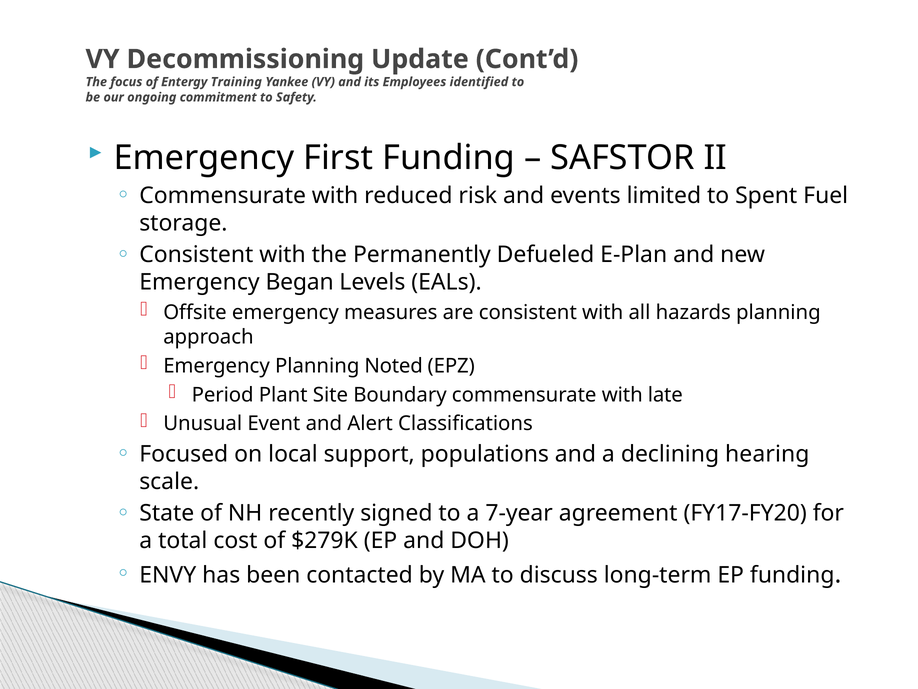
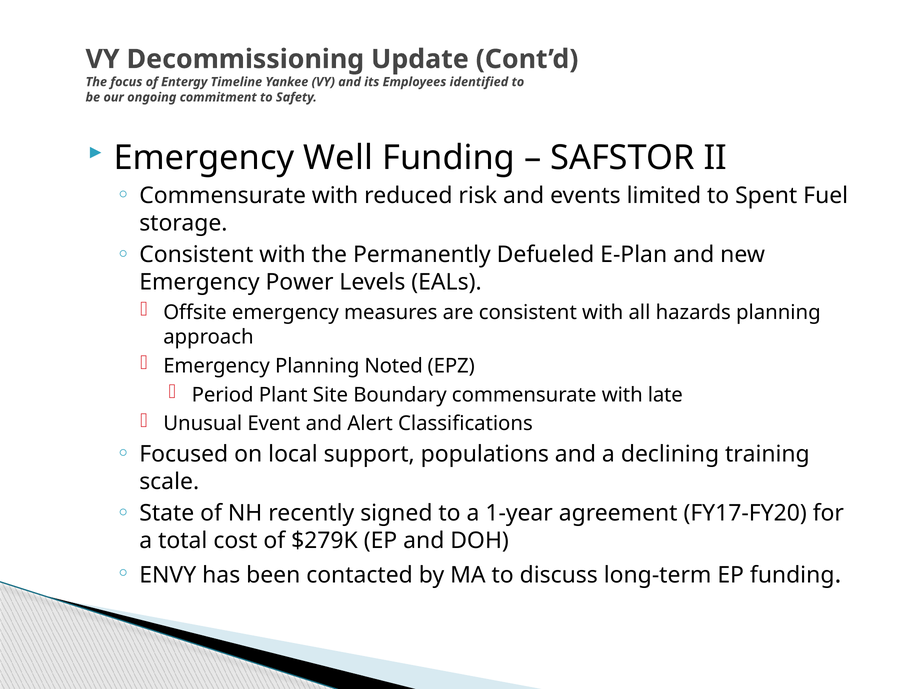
Training: Training -> Timeline (236, 82)
First: First -> Well (338, 158)
Began: Began -> Power (300, 282)
hearing: hearing -> training (767, 454)
7-year: 7-year -> 1-year (519, 513)
